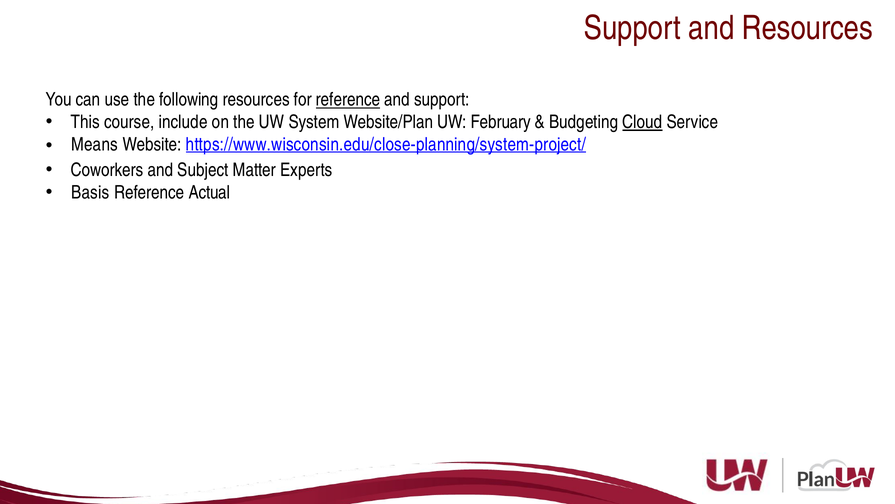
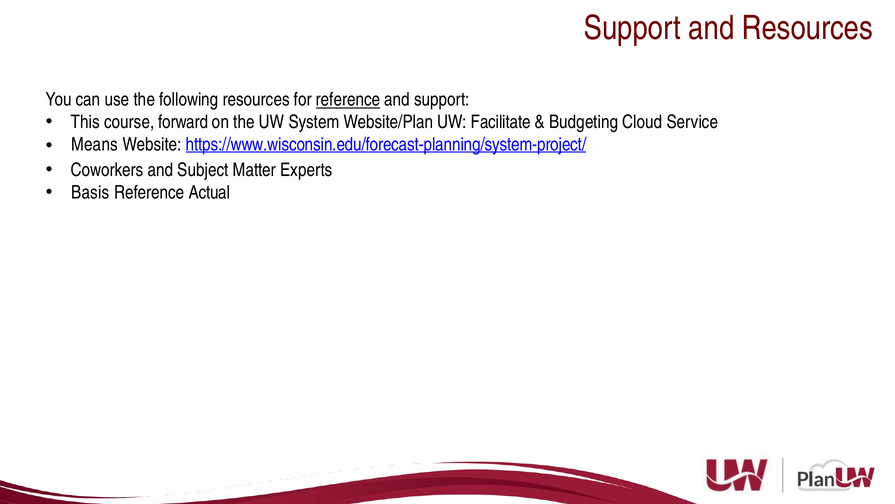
include: include -> forward (183, 122)
February: February -> Facilitate (501, 122)
Cloud underline: present -> none (642, 122)
https://www.wisconsin.edu/close-planning/system-project/: https://www.wisconsin.edu/close-planning/system-project/ -> https://www.wisconsin.edu/forecast-planning/system-project/ (386, 144)
